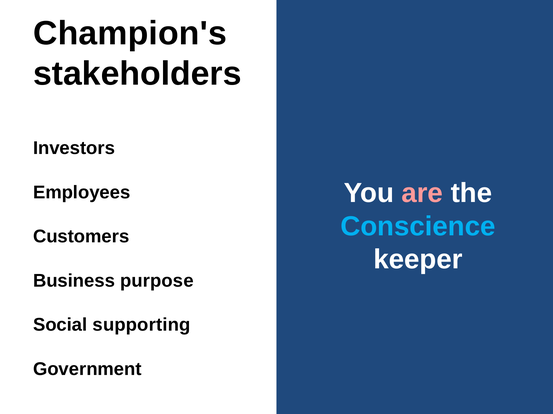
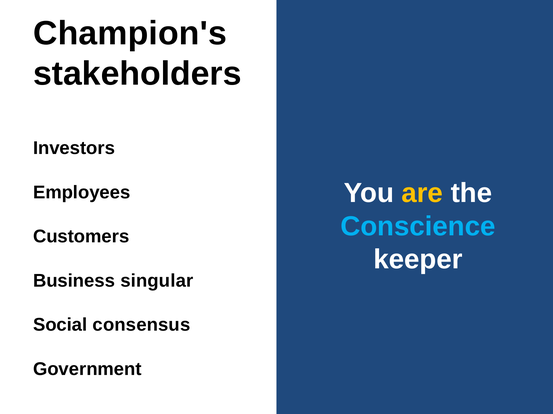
are colour: pink -> yellow (422, 194)
purpose: purpose -> singular (157, 281)
supporting: supporting -> consensus (141, 325)
